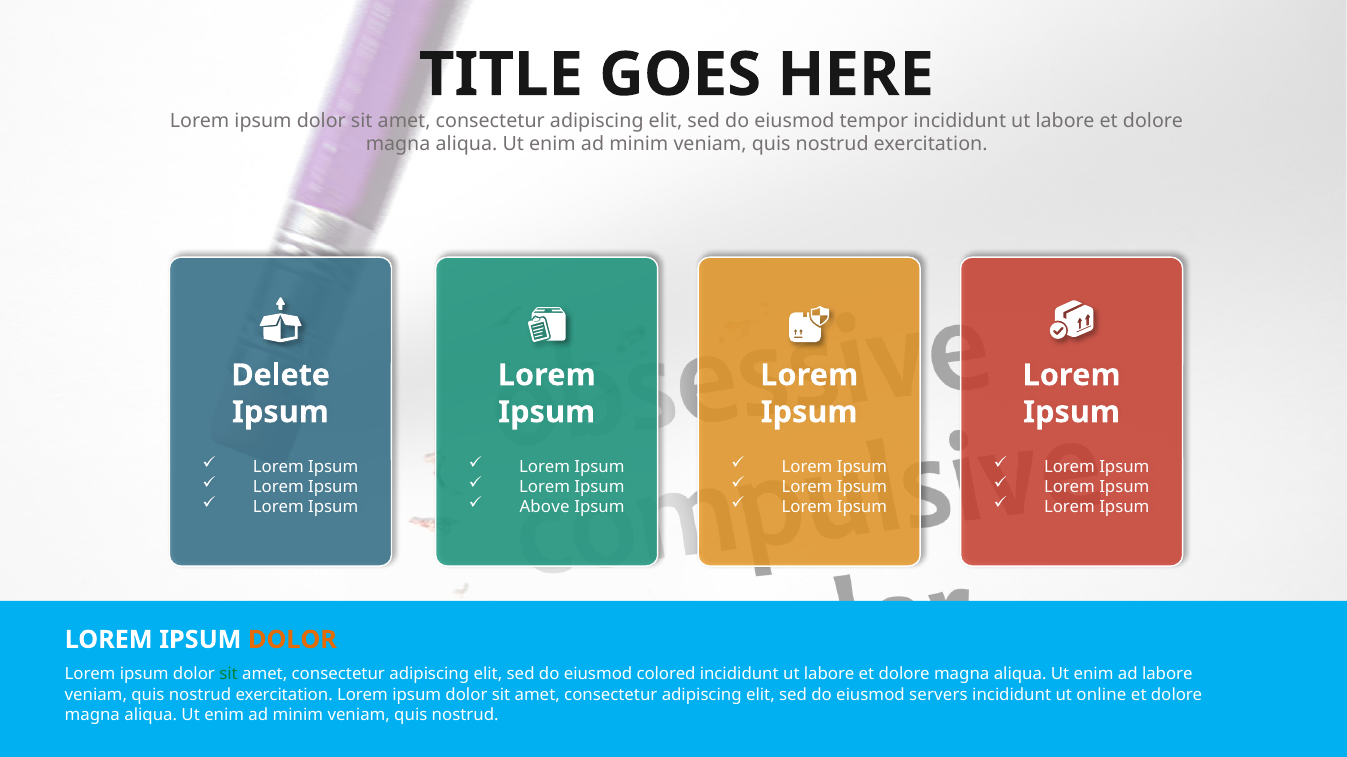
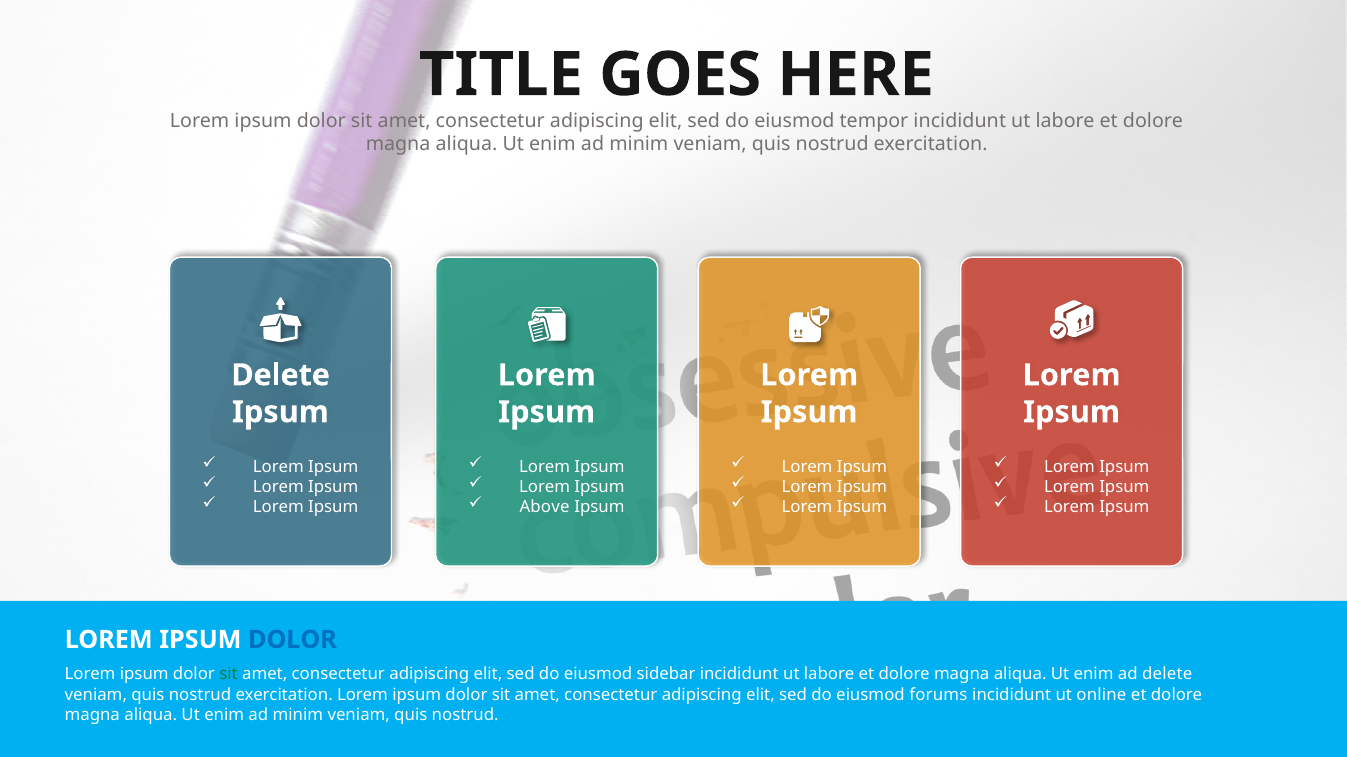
DOLOR colour: orange -> blue (292, 640)
colored: colored -> sidebar (666, 675)
ad labore: labore -> delete (1167, 675)
servers: servers -> forums (938, 695)
